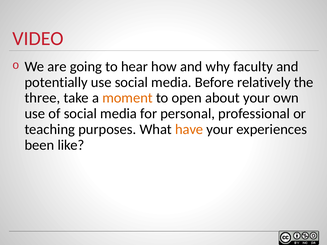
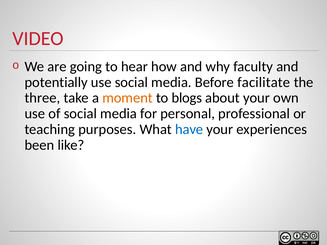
relatively: relatively -> facilitate (264, 82)
open: open -> blogs (187, 98)
have colour: orange -> blue (189, 129)
